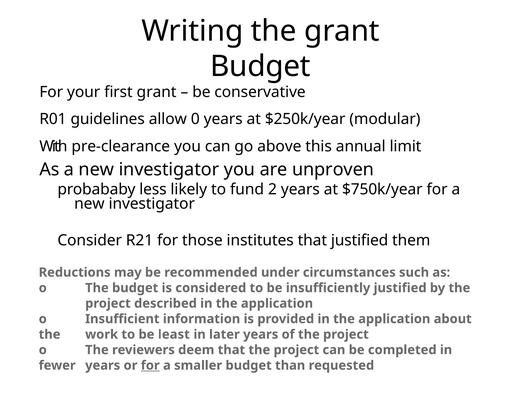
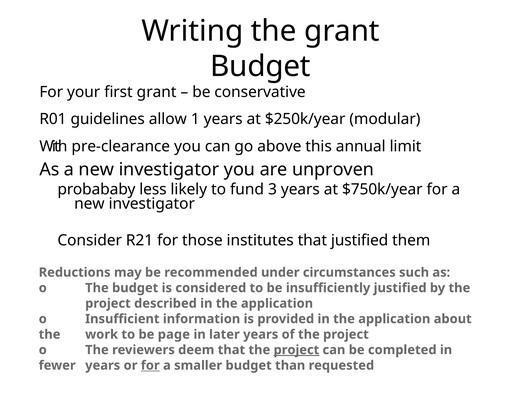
0: 0 -> 1 (195, 119)
2: 2 -> 3 (272, 189)
least: least -> page (174, 334)
project underline: none -> present (296, 350)
